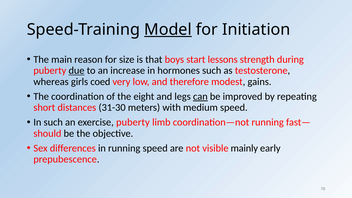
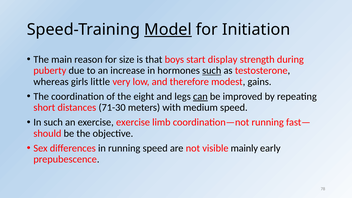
lessons: lessons -> display (223, 60)
due underline: present -> none (77, 71)
such underline: none -> present (212, 71)
coed: coed -> little (100, 82)
31-30: 31-30 -> 71-30 (112, 108)
exercise puberty: puberty -> exercise (133, 122)
